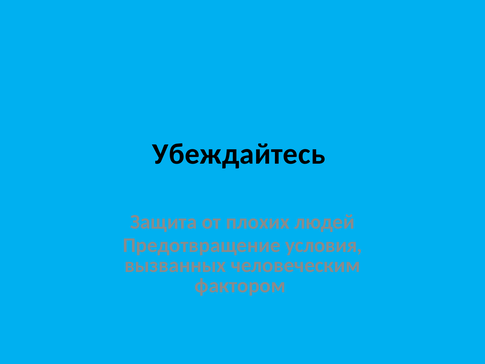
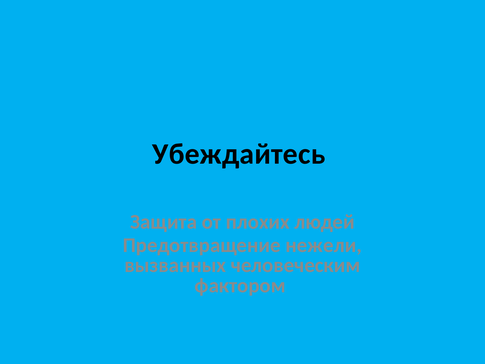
условия: условия -> нежели (324, 245)
